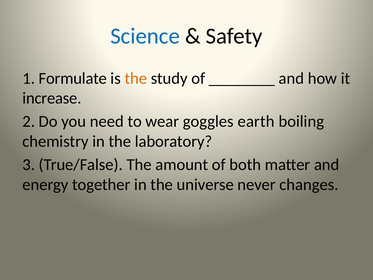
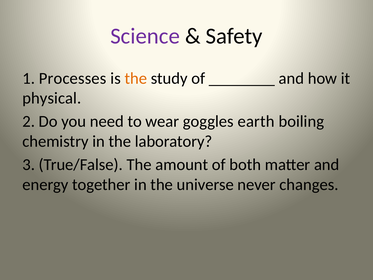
Science colour: blue -> purple (145, 36)
Formulate: Formulate -> Processes (73, 78)
increase: increase -> physical (52, 98)
